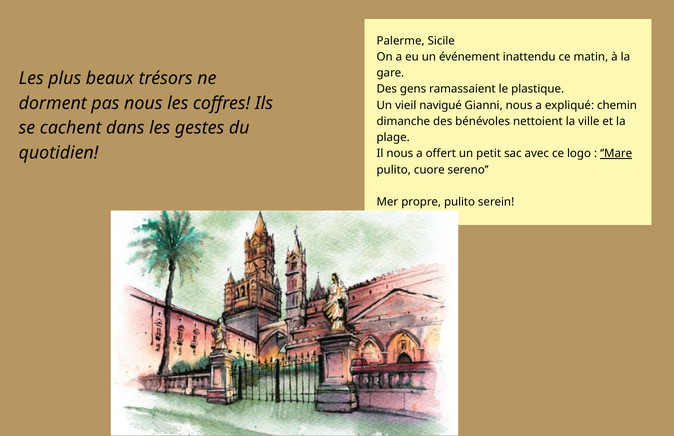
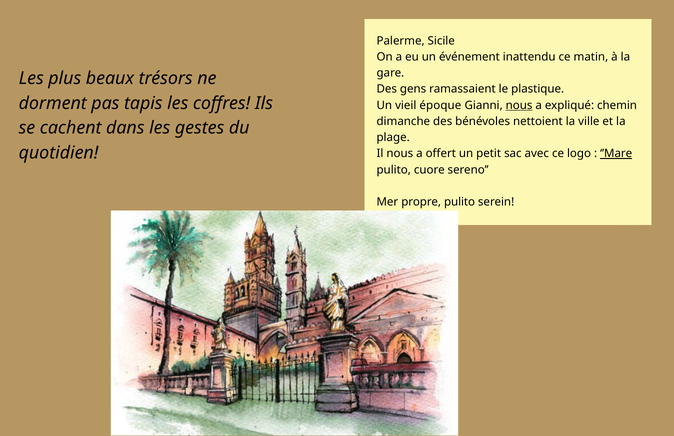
pas nous: nous -> tapis (143, 103)
navigué: navigué -> époque (440, 105)
nous underline: none -> present (519, 105)
